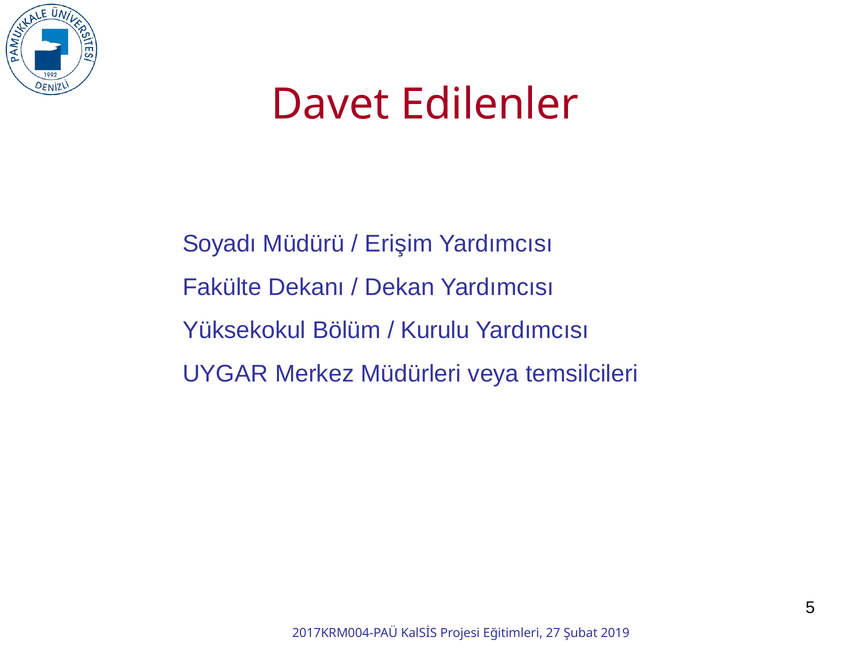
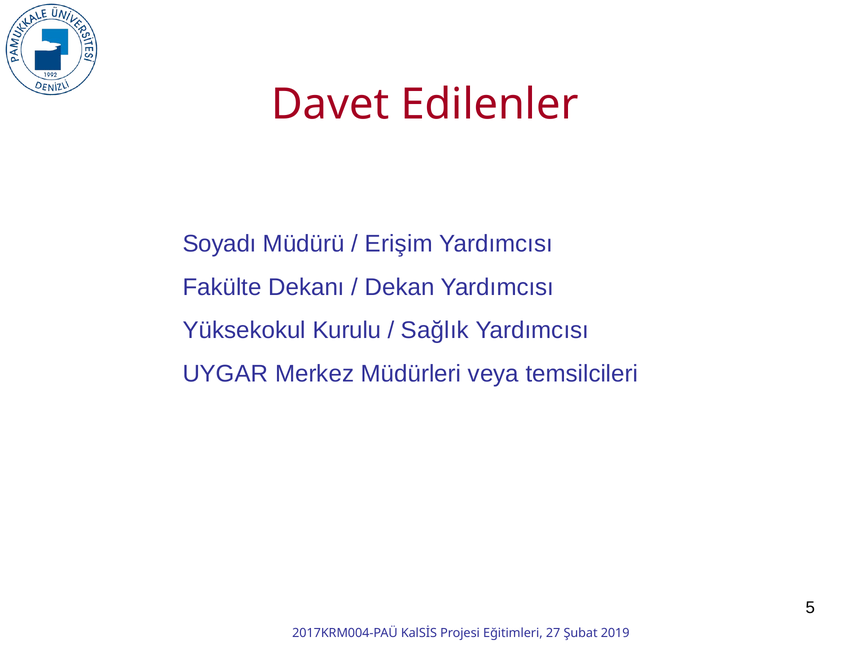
Bölüm: Bölüm -> Kurulu (347, 331)
Kurulu: Kurulu -> Sağlık (435, 331)
